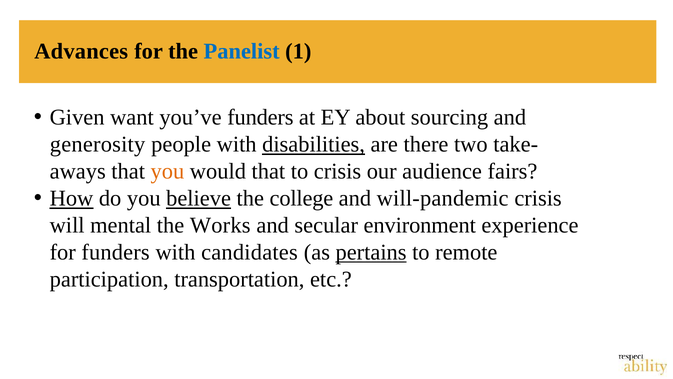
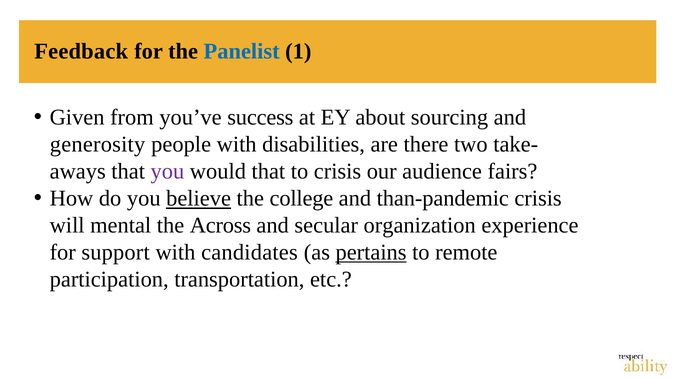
Advances: Advances -> Feedback (81, 51)
want: want -> from (132, 117)
you’ve funders: funders -> success (260, 117)
disabilities underline: present -> none (314, 144)
you colour: orange -> purple (167, 171)
How underline: present -> none (71, 198)
will-pandemic: will-pandemic -> than-pandemic (443, 198)
Works: Works -> Across (220, 225)
environment: environment -> organization (420, 225)
for funders: funders -> support (116, 252)
